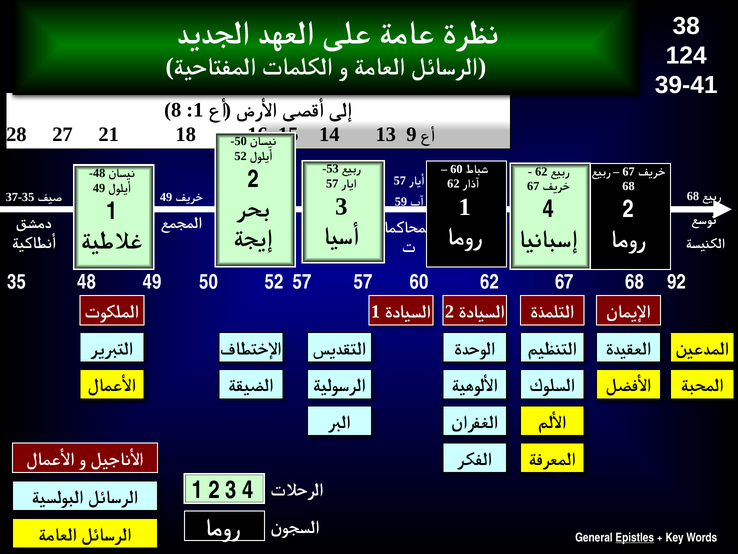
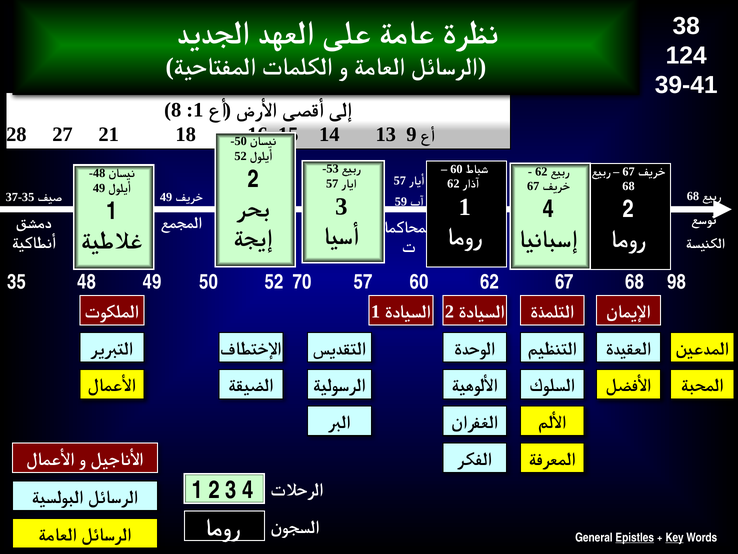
52 57: 57 -> 70 (302, 282)
92: 92 -> 98 (677, 282)
Key underline: none -> present (675, 537)
